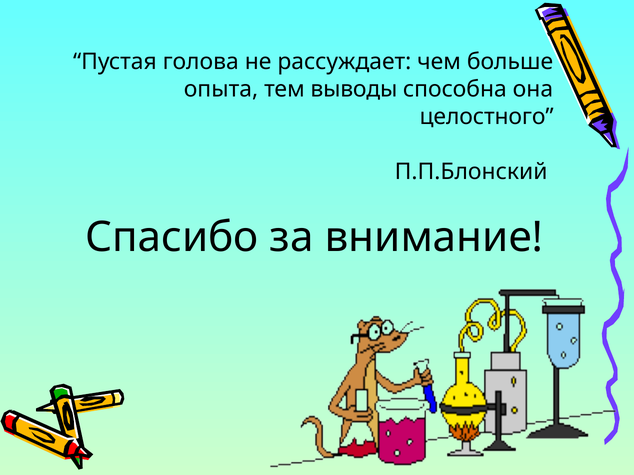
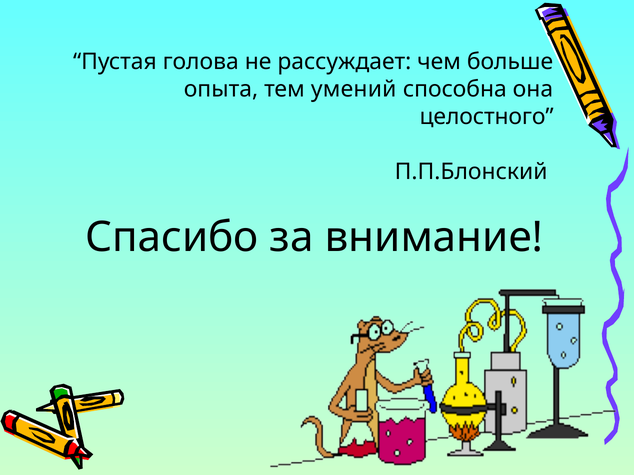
выводы: выводы -> умений (354, 89)
